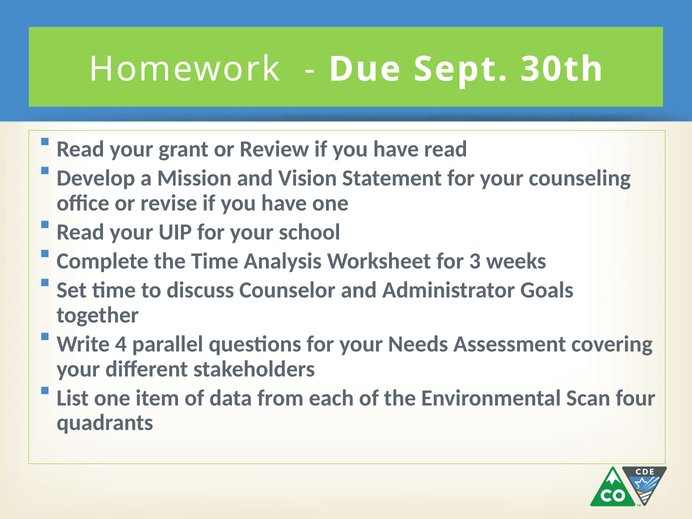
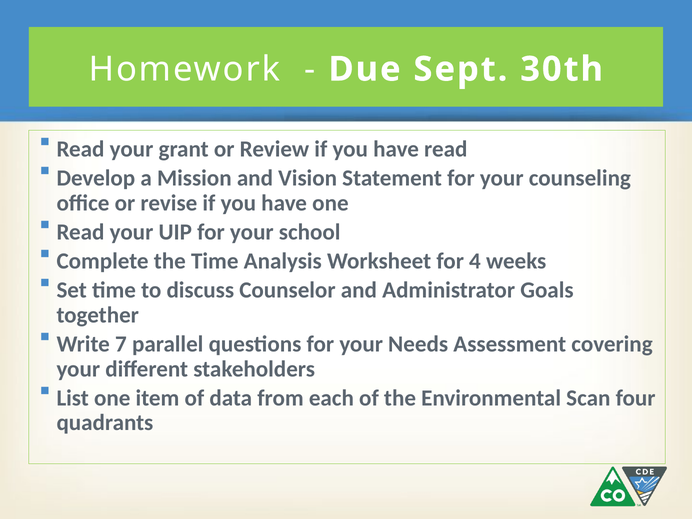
3: 3 -> 4 (475, 261)
4: 4 -> 7 (121, 344)
